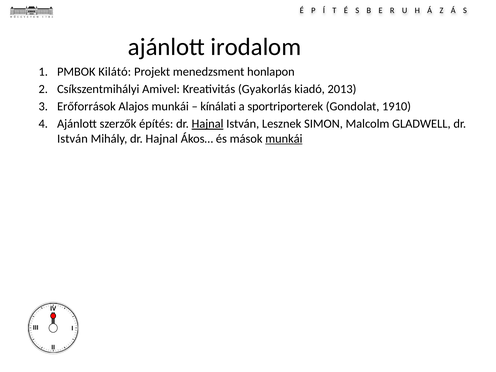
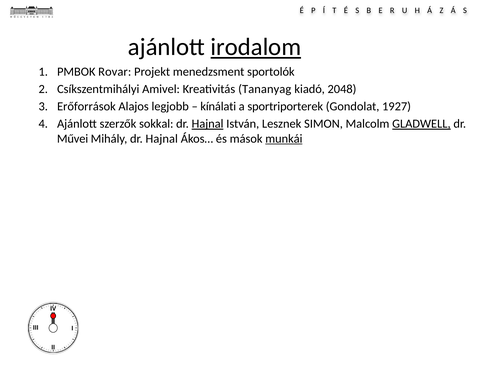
irodalom underline: none -> present (256, 47)
Kilátó: Kilátó -> Rovar (115, 72)
honlapon: honlapon -> sportolók (271, 72)
Gyakorlás: Gyakorlás -> Tananyag (265, 89)
2013: 2013 -> 2048 (342, 89)
Alajos munkái: munkái -> legjobb (170, 107)
1910: 1910 -> 1927 (397, 107)
építés: építés -> sokkal (156, 124)
GLADWELL underline: none -> present (421, 124)
István: István -> Művei (73, 139)
